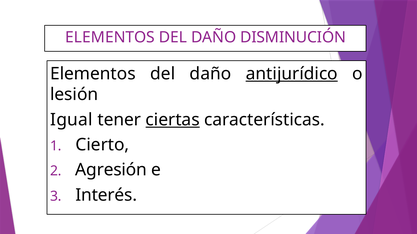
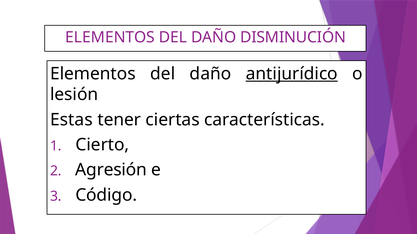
Igual: Igual -> Estas (71, 120)
ciertas underline: present -> none (173, 120)
Interés: Interés -> Código (106, 195)
